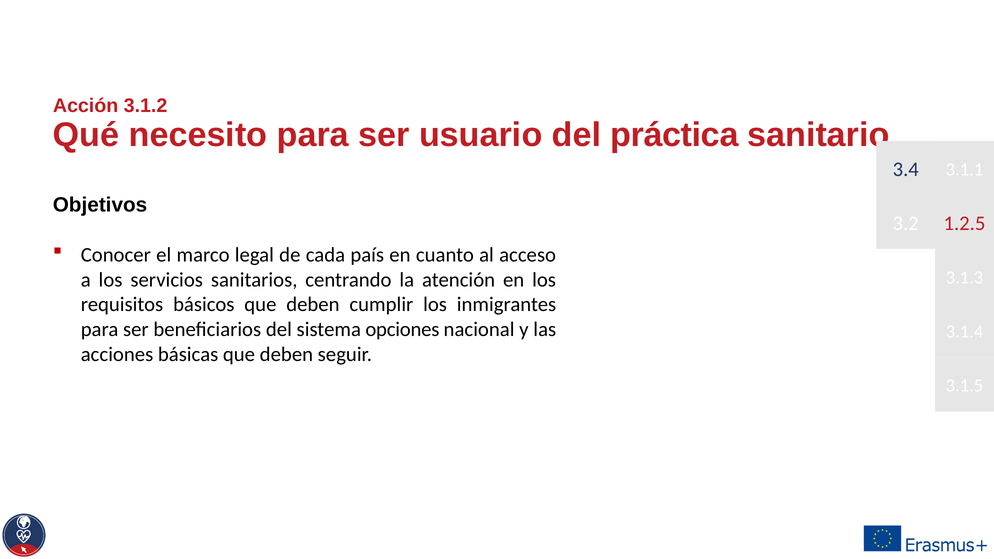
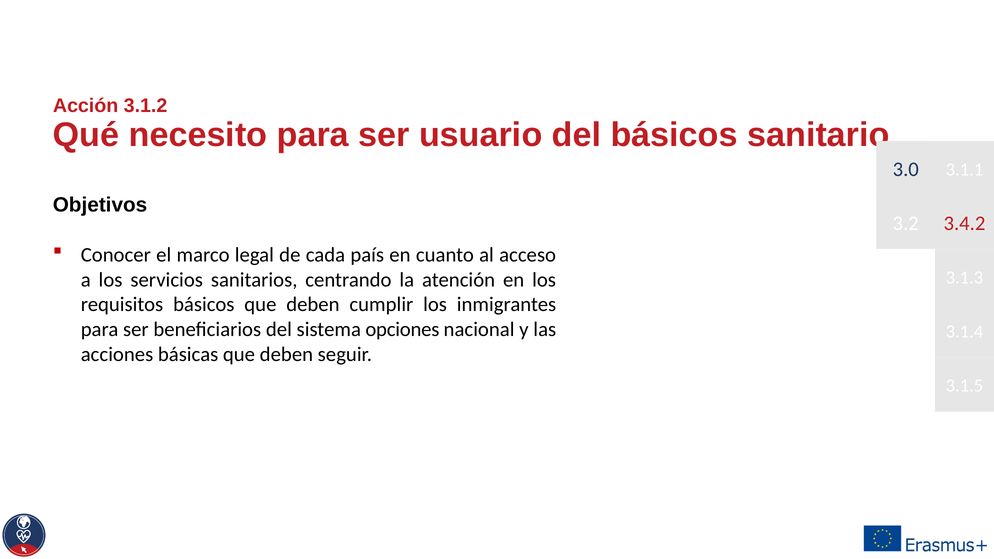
del práctica: práctica -> básicos (674, 135)
3.4: 3.4 -> 3.0 (906, 169)
1.2.5: 1.2.5 -> 3.4.2 (964, 224)
